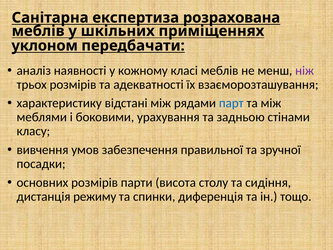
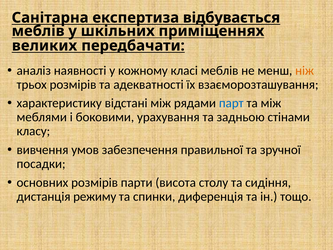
розрахована: розрахована -> відбувається (232, 18)
уклоном: уклоном -> великих (44, 46)
ніж colour: purple -> orange (305, 71)
